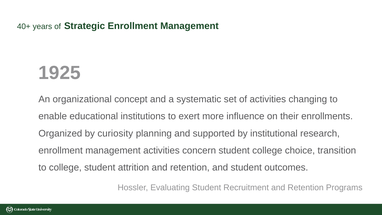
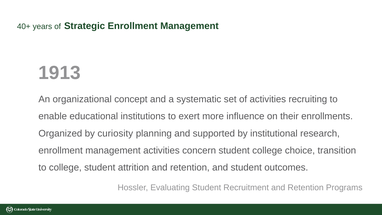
1925: 1925 -> 1913 (60, 73)
changing: changing -> recruiting (308, 99)
